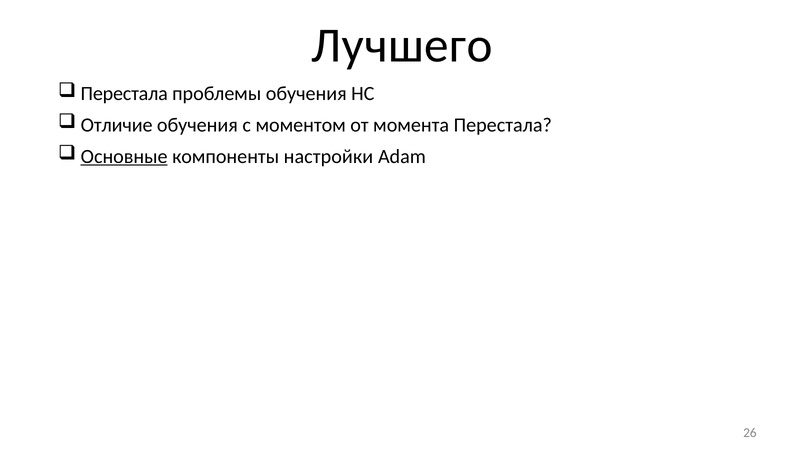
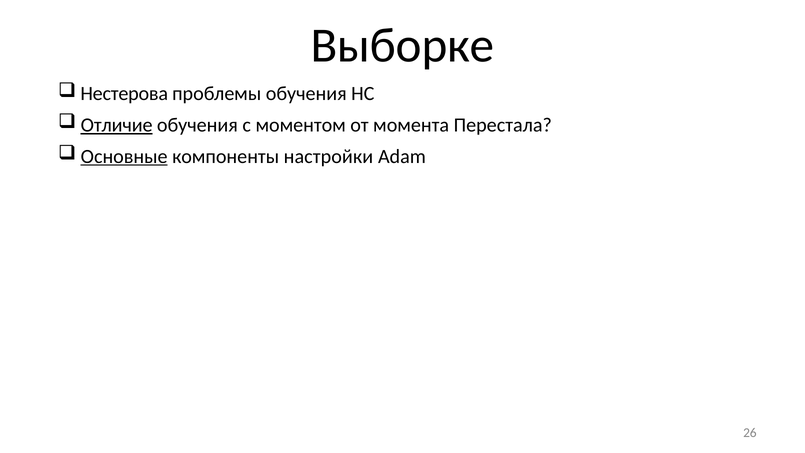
Лучшего: Лучшего -> Выборке (402, 46)
Перестала: Перестала -> Нестерова (124, 94)
Отличие underline: none -> present (117, 125)
